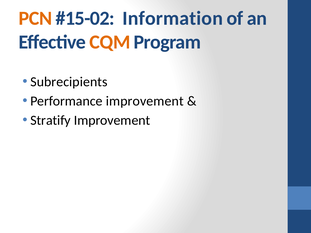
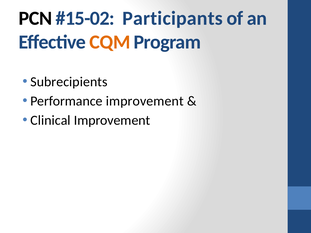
PCN colour: orange -> black (35, 18)
Information: Information -> Participants (173, 18)
Stratify: Stratify -> Clinical (50, 121)
